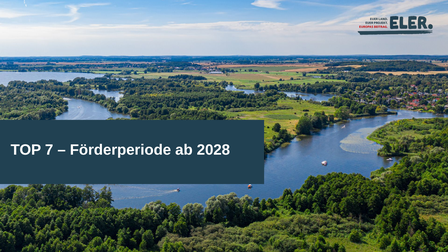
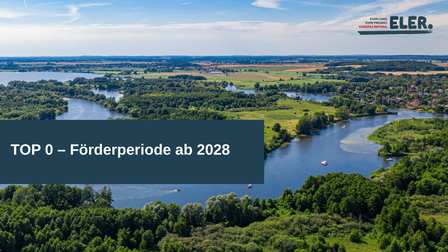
7: 7 -> 0 (49, 150)
